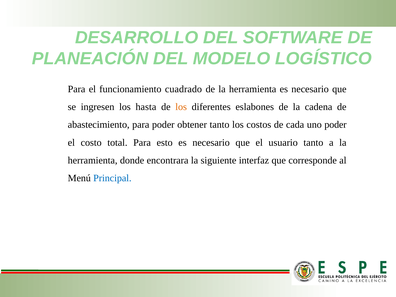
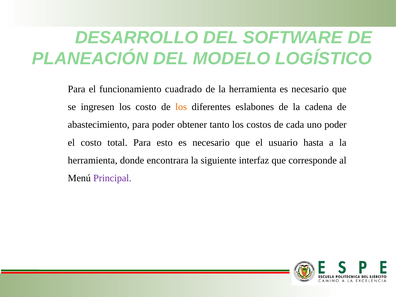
los hasta: hasta -> costo (146, 107)
usuario tanto: tanto -> hasta (313, 142)
Principal colour: blue -> purple (112, 178)
